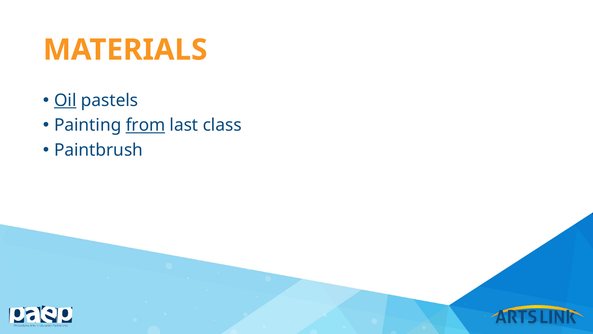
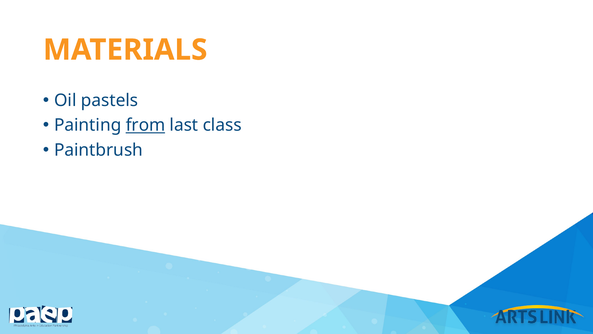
Oil underline: present -> none (65, 100)
